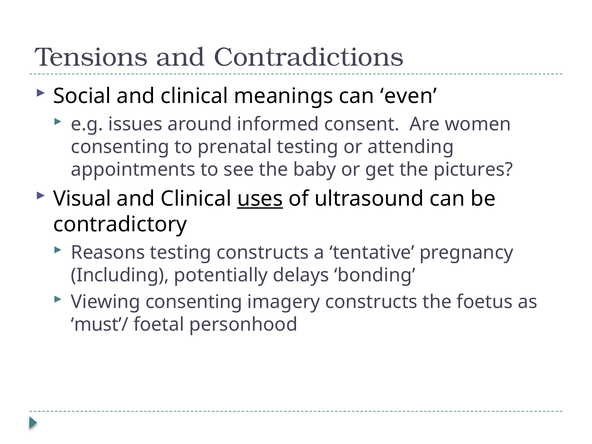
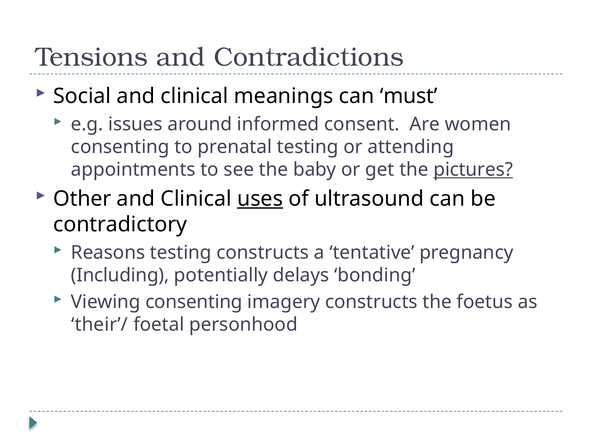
even: even -> must (409, 96)
pictures underline: none -> present (473, 170)
Visual: Visual -> Other (82, 199)
must’/: must’/ -> their’/ (100, 325)
